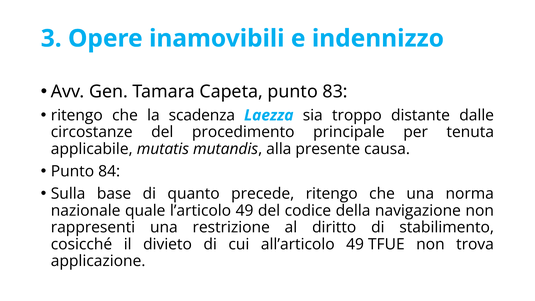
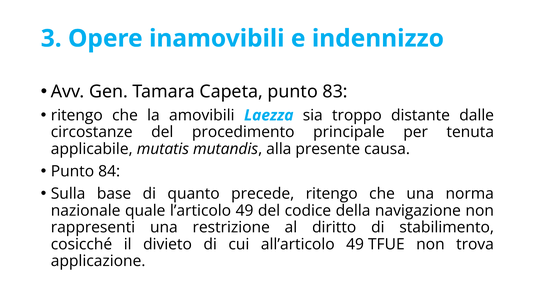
scadenza: scadenza -> amovibili (202, 115)
